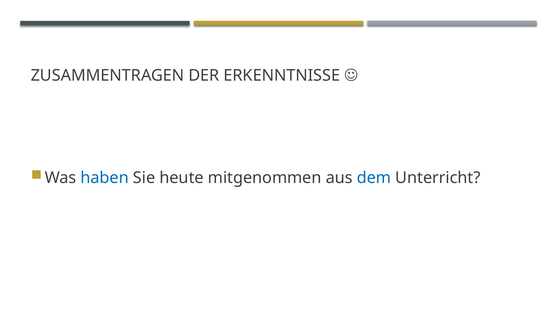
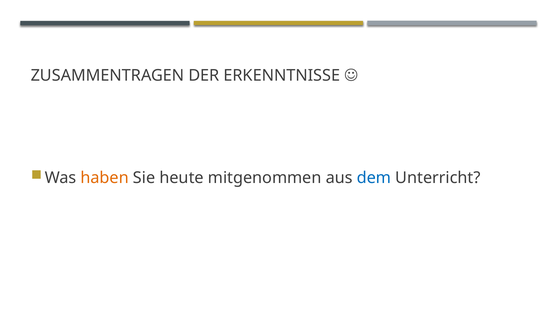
haben colour: blue -> orange (105, 178)
